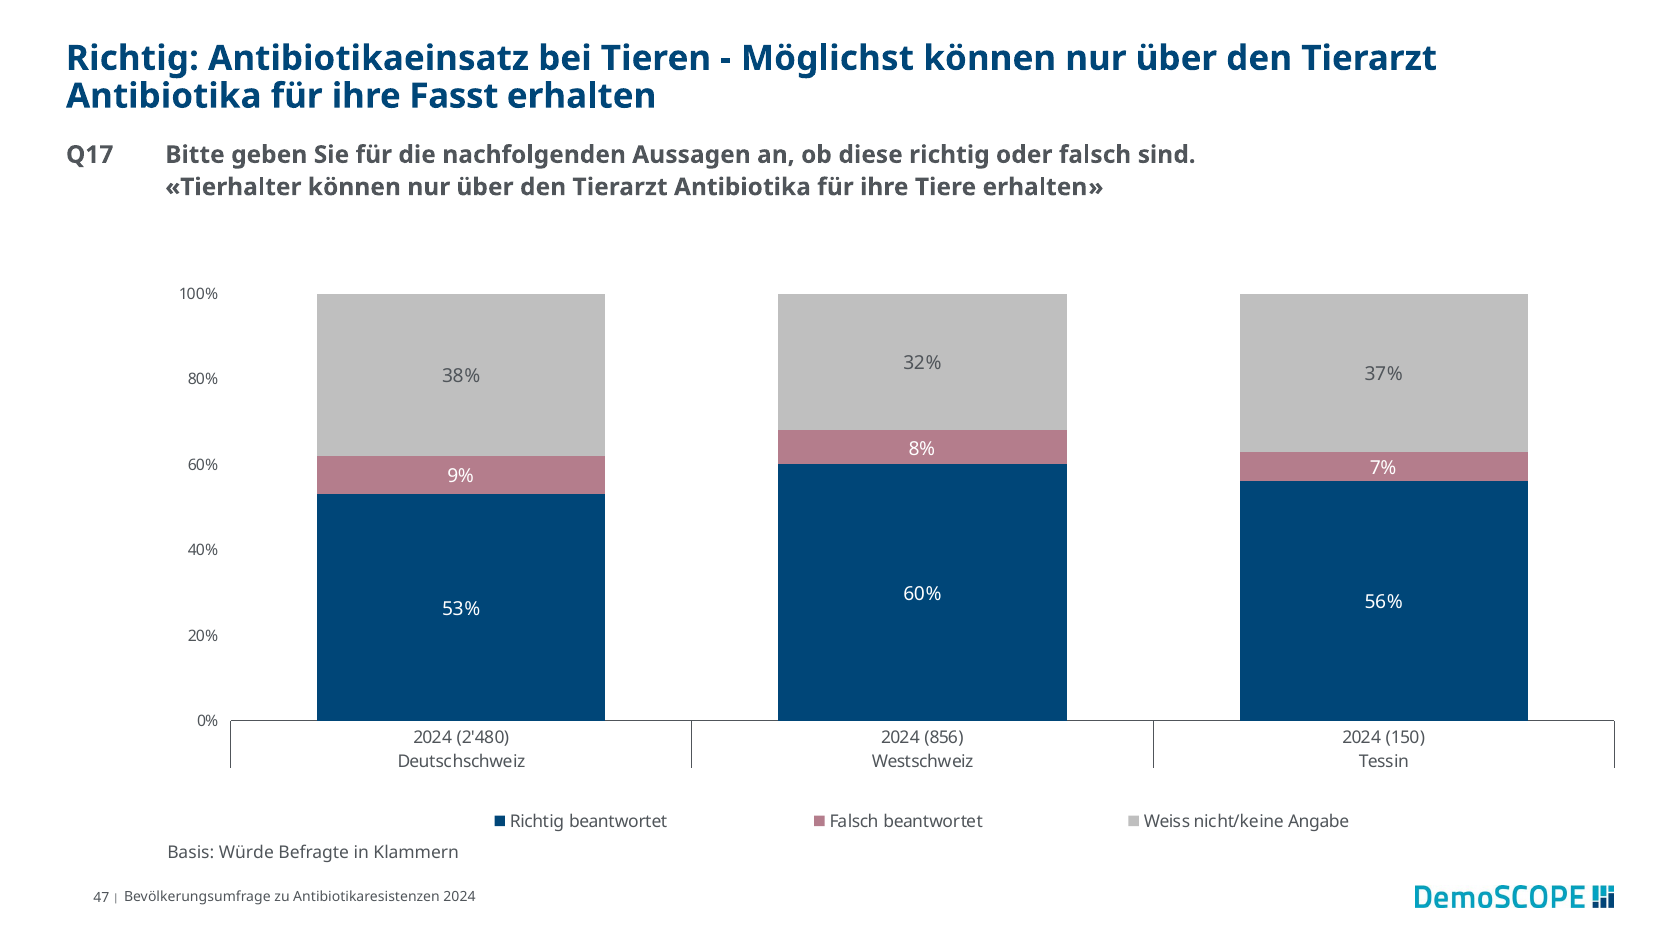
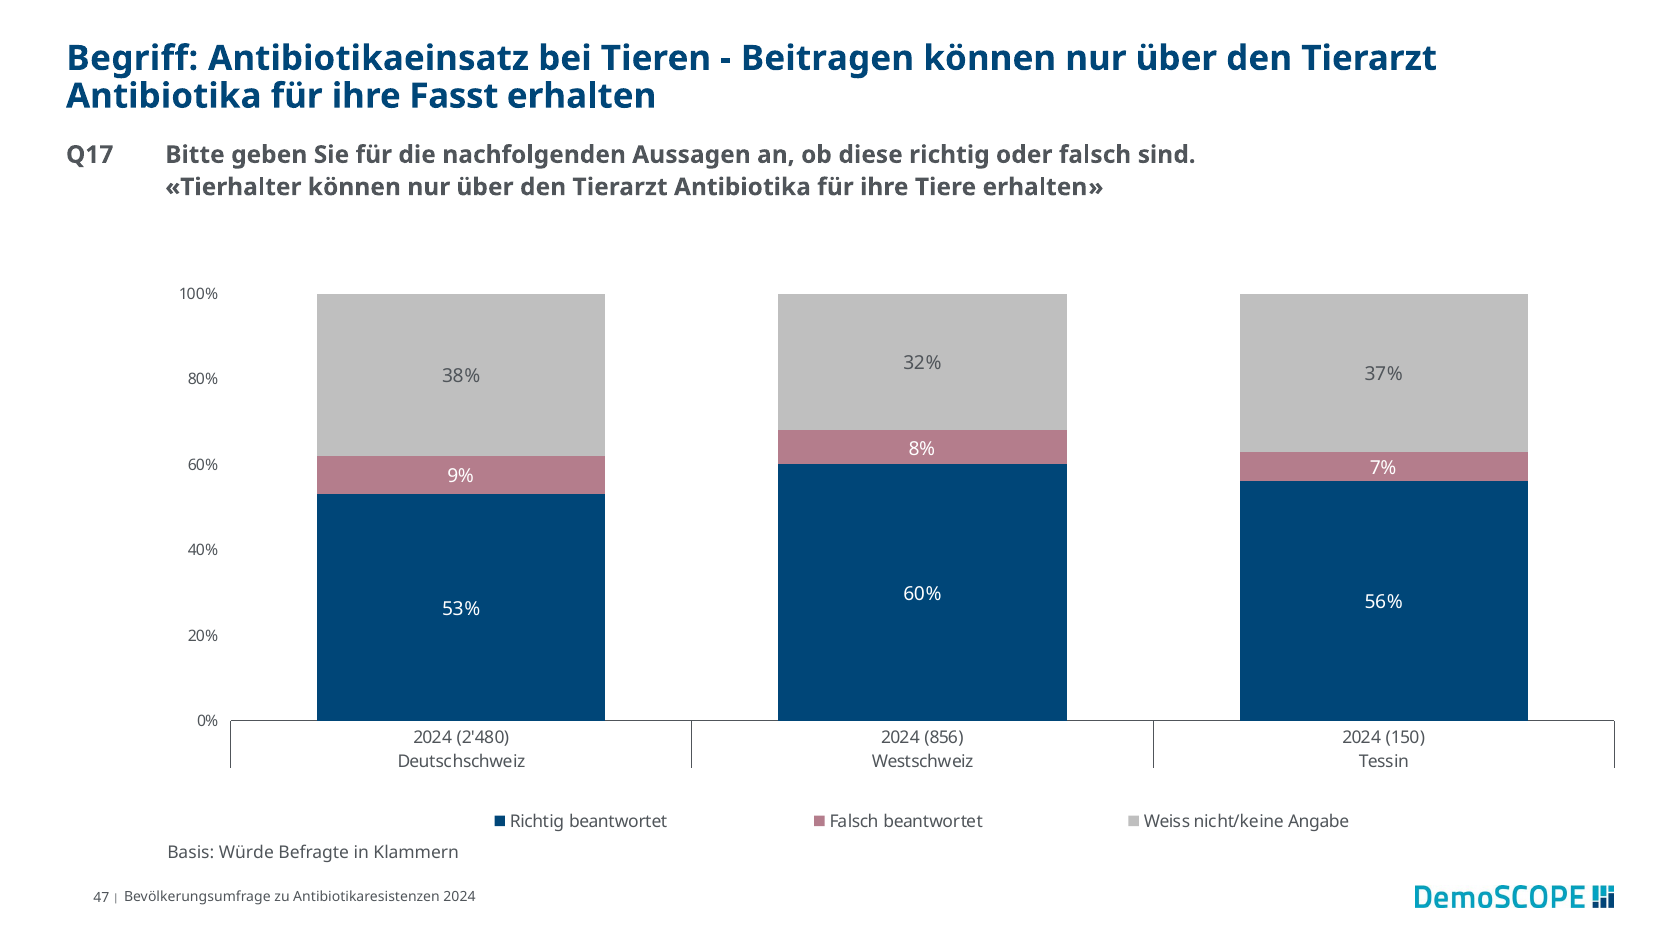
Richtig: Richtig -> Begriff (132, 58)
Möglichst: Möglichst -> Beitragen (827, 58)
